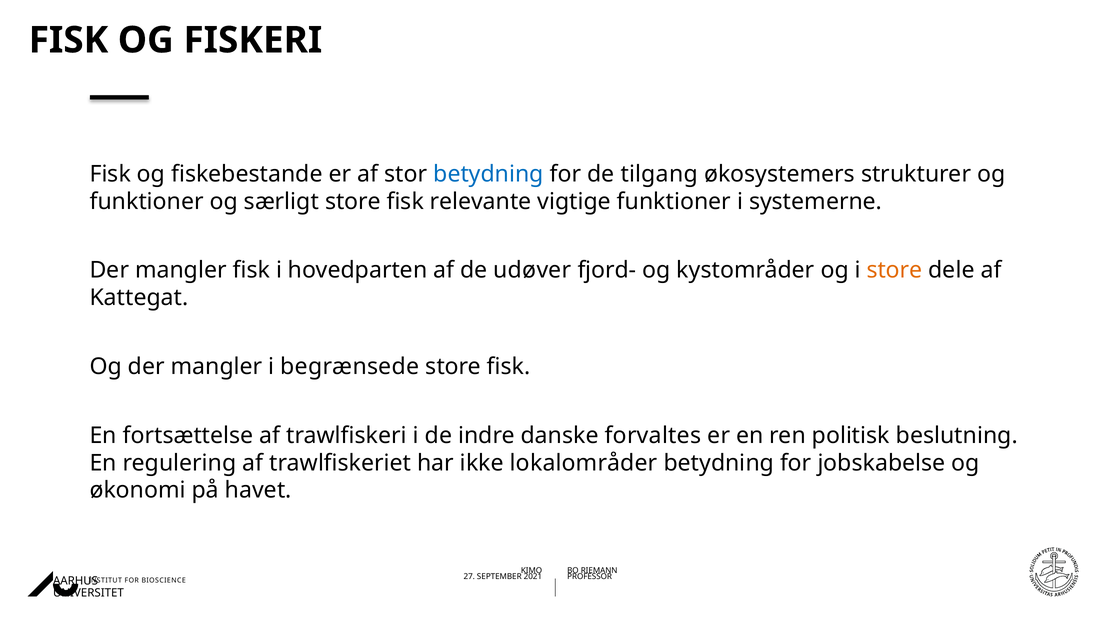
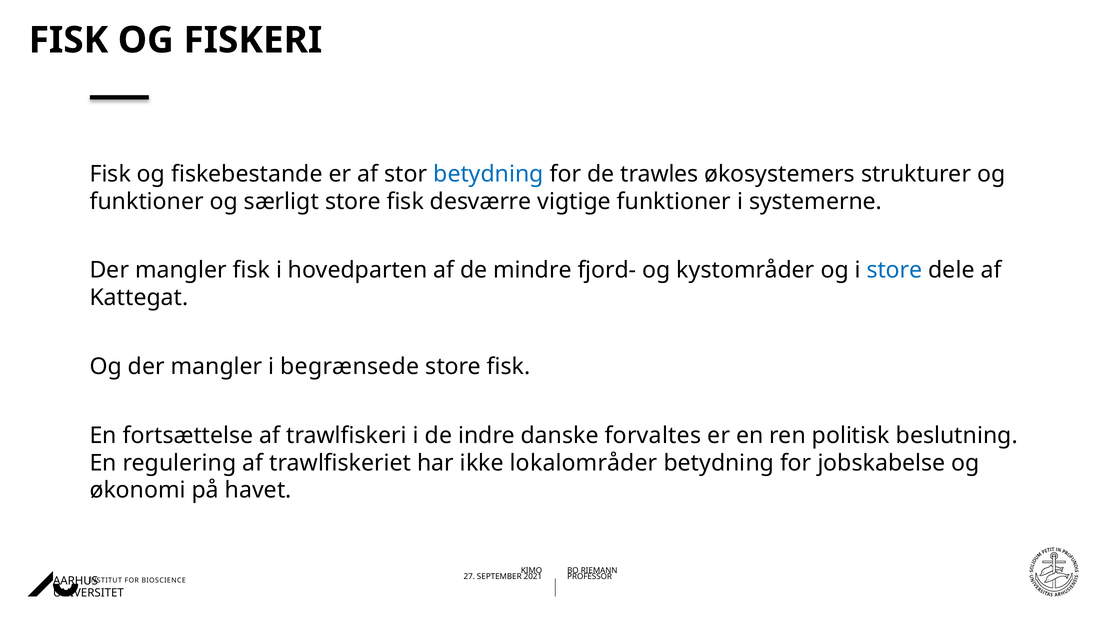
tilgang: tilgang -> trawles (659, 174)
relevante: relevante -> desværre (481, 201)
udøver: udøver -> mindre (533, 270)
store colour: orange -> blue (895, 270)
